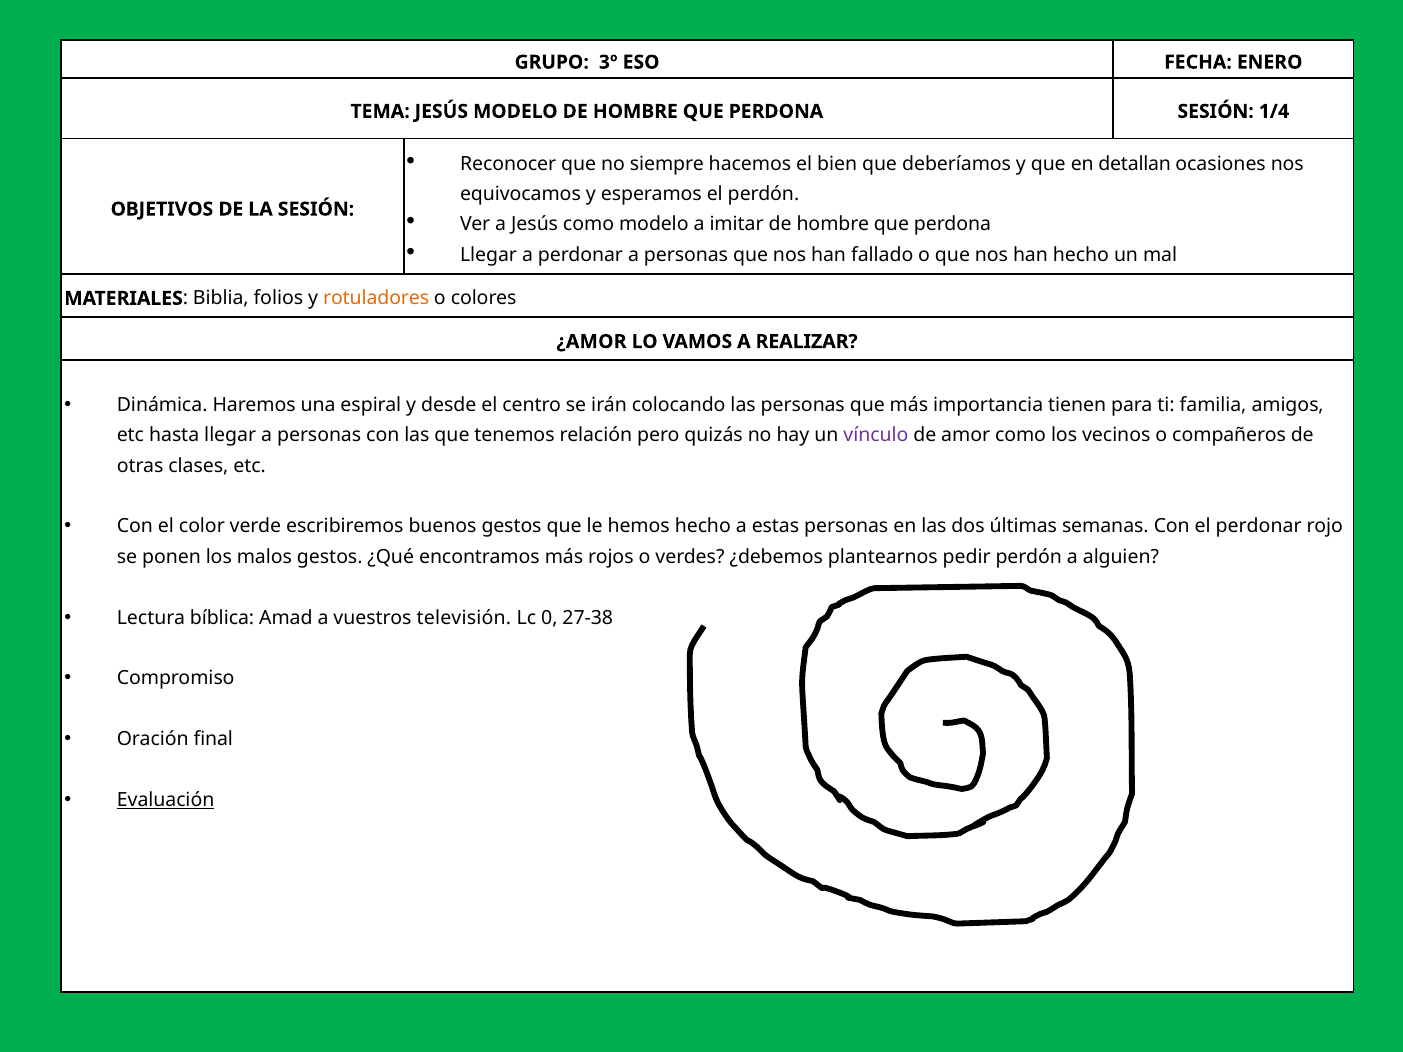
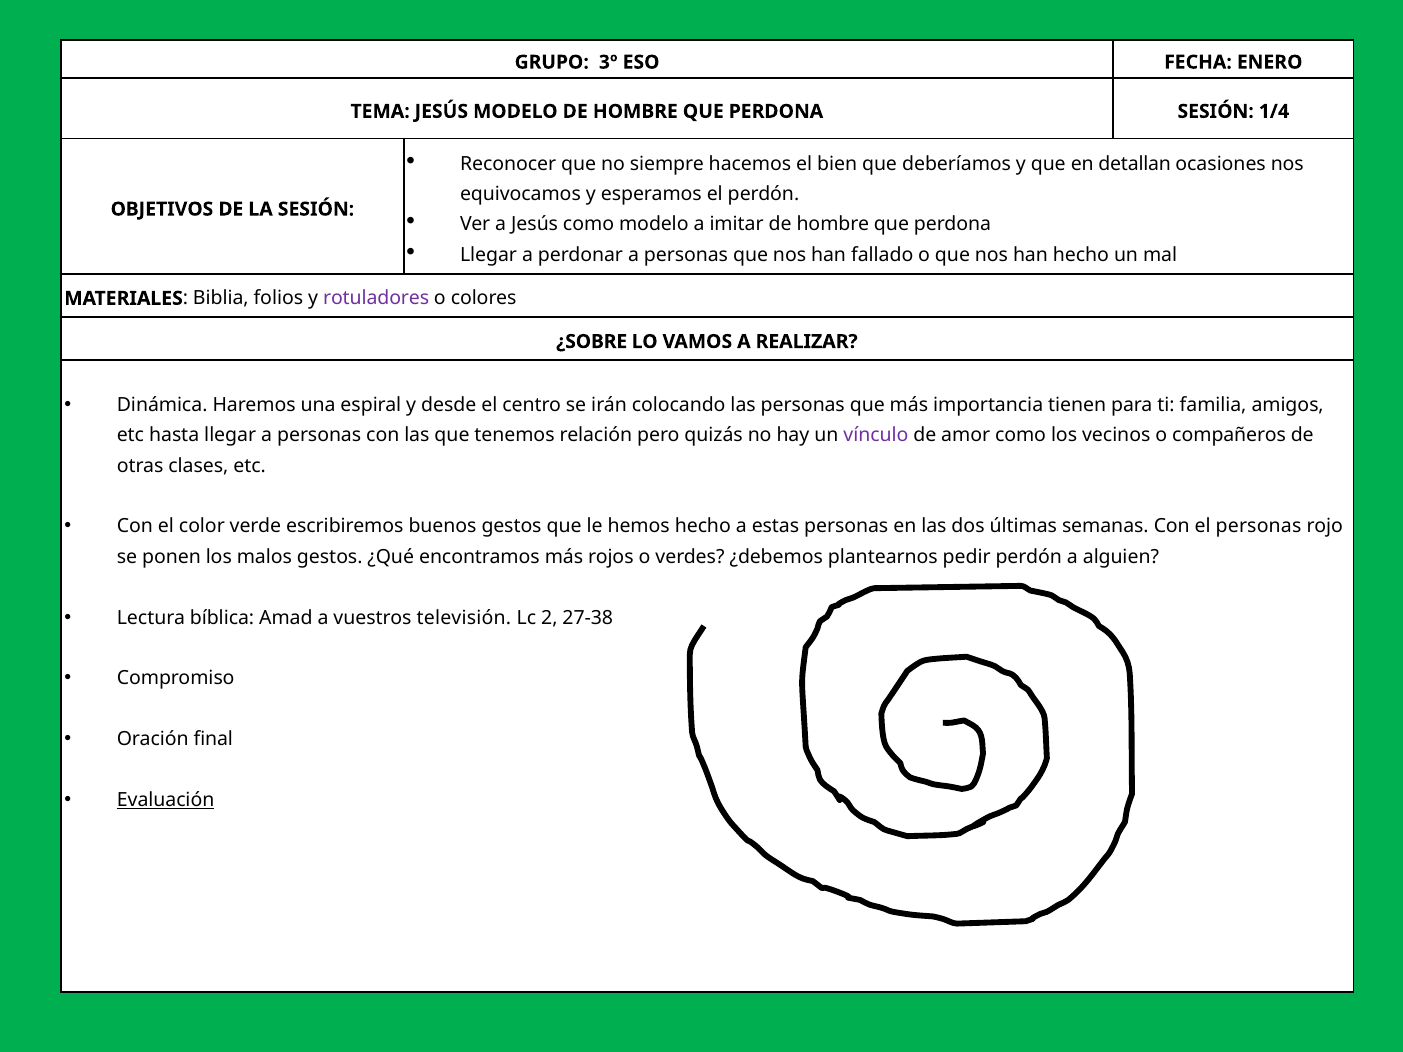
rotuladores colour: orange -> purple (376, 298)
¿AMOR: ¿AMOR -> ¿SOBRE (592, 342)
el perdonar: perdonar -> personas (1259, 527)
0: 0 -> 2 (549, 618)
